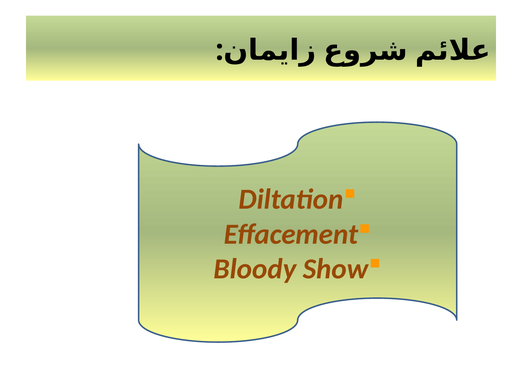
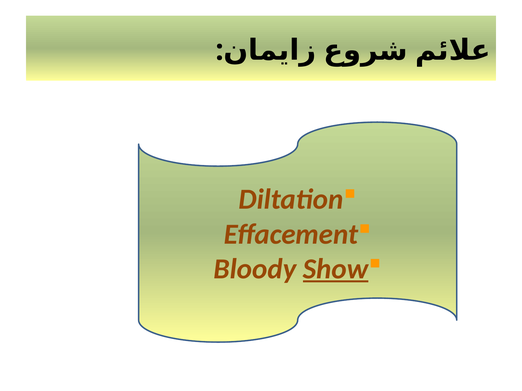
Show underline: none -> present (336, 269)
